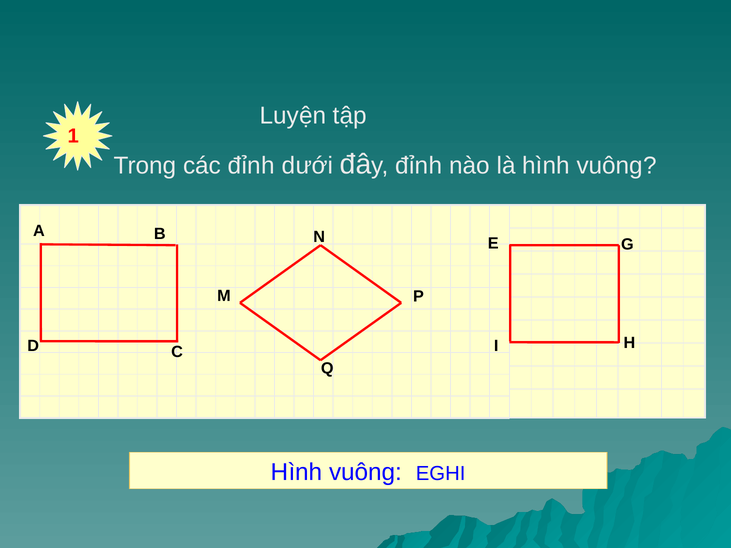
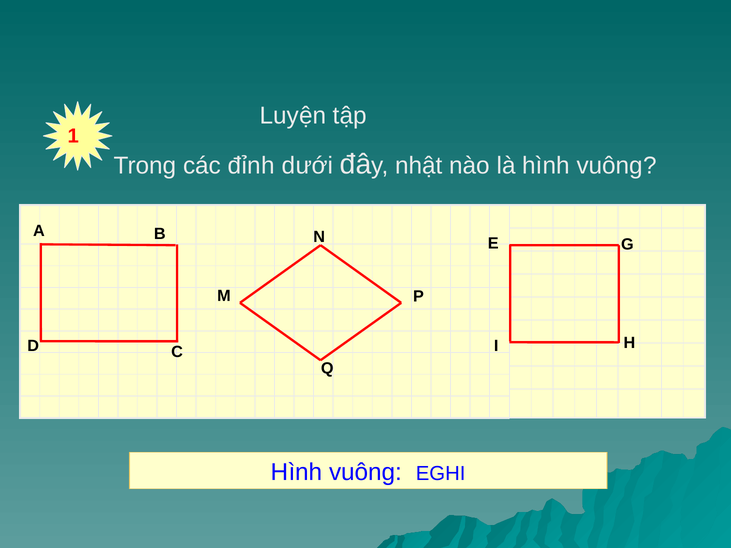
đỉnh: đỉnh -> nhật (419, 166)
